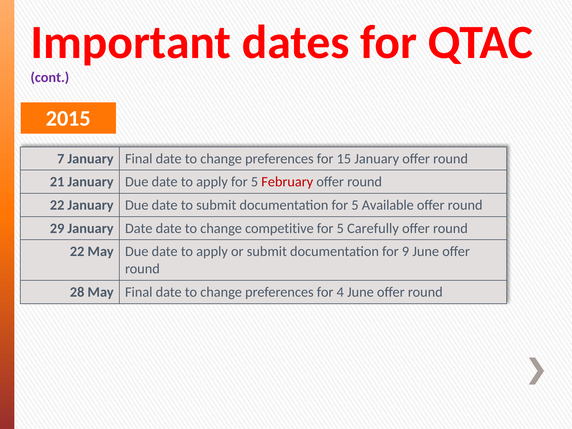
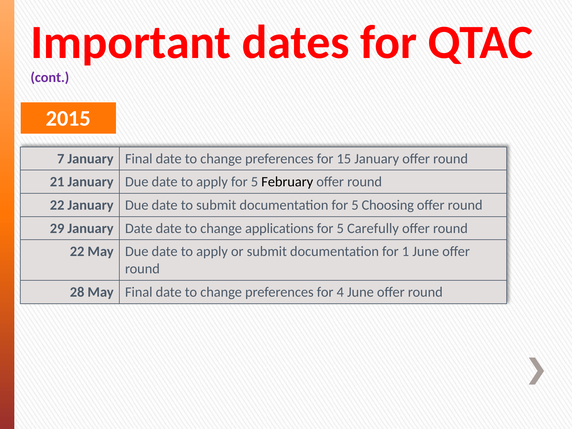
February colour: red -> black (287, 182)
Available: Available -> Choosing (388, 205)
competitive: competitive -> applications (279, 228)
9: 9 -> 1 (406, 251)
